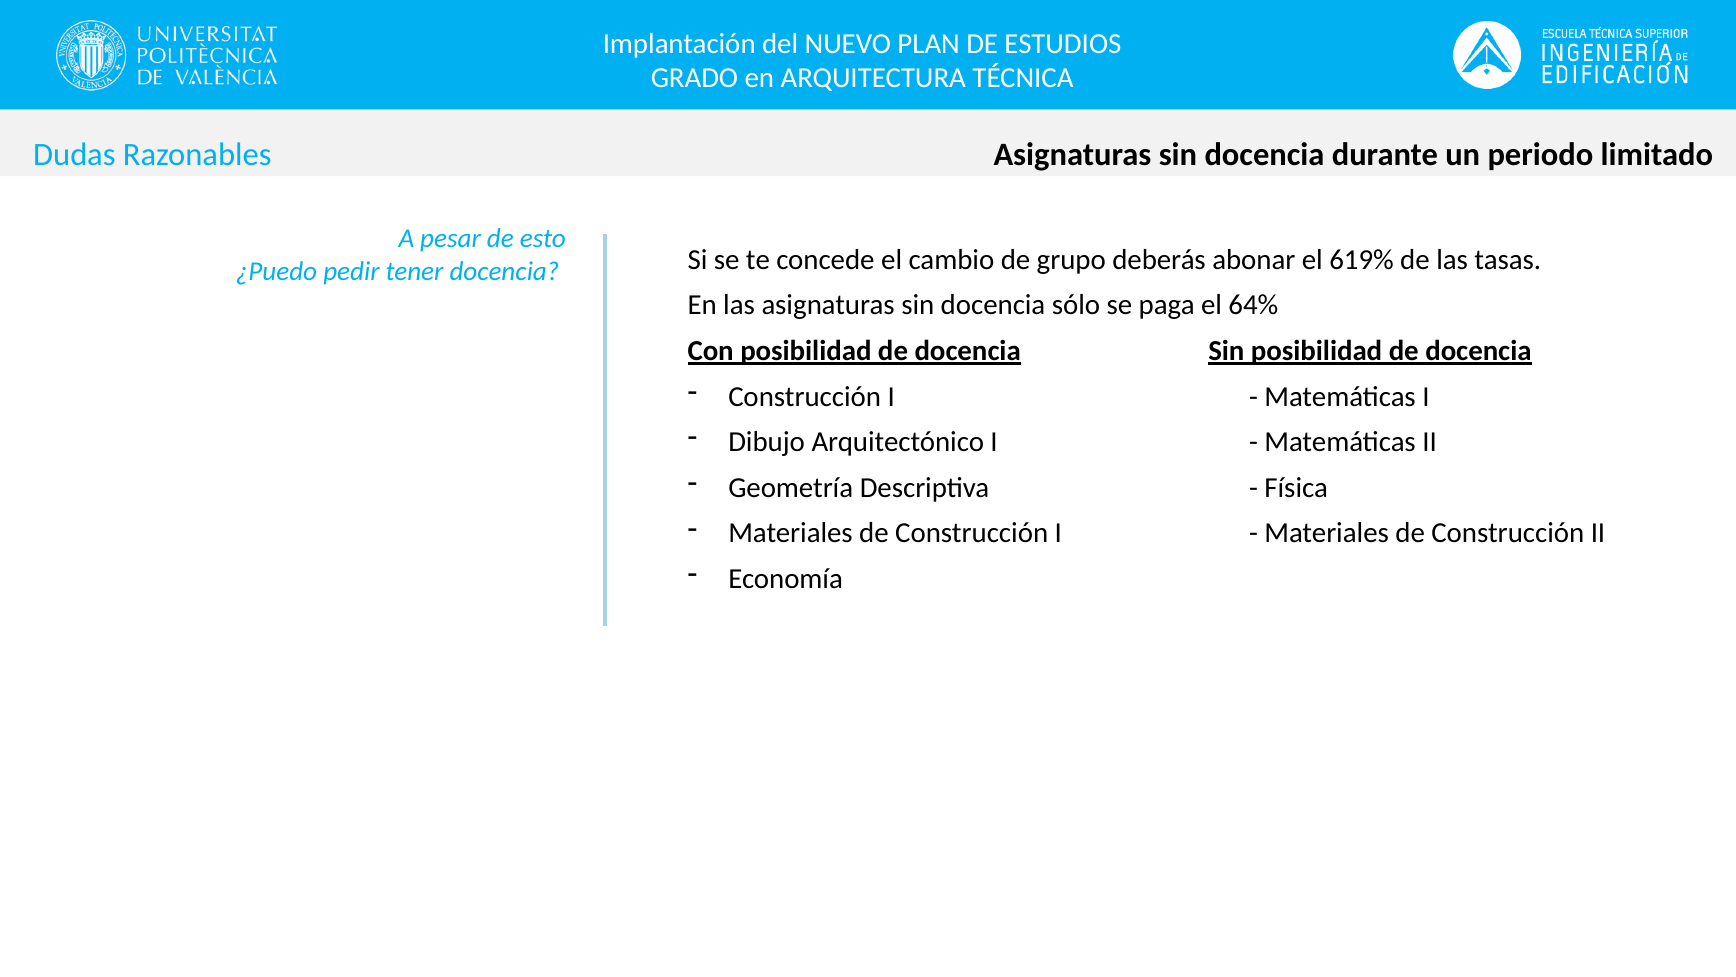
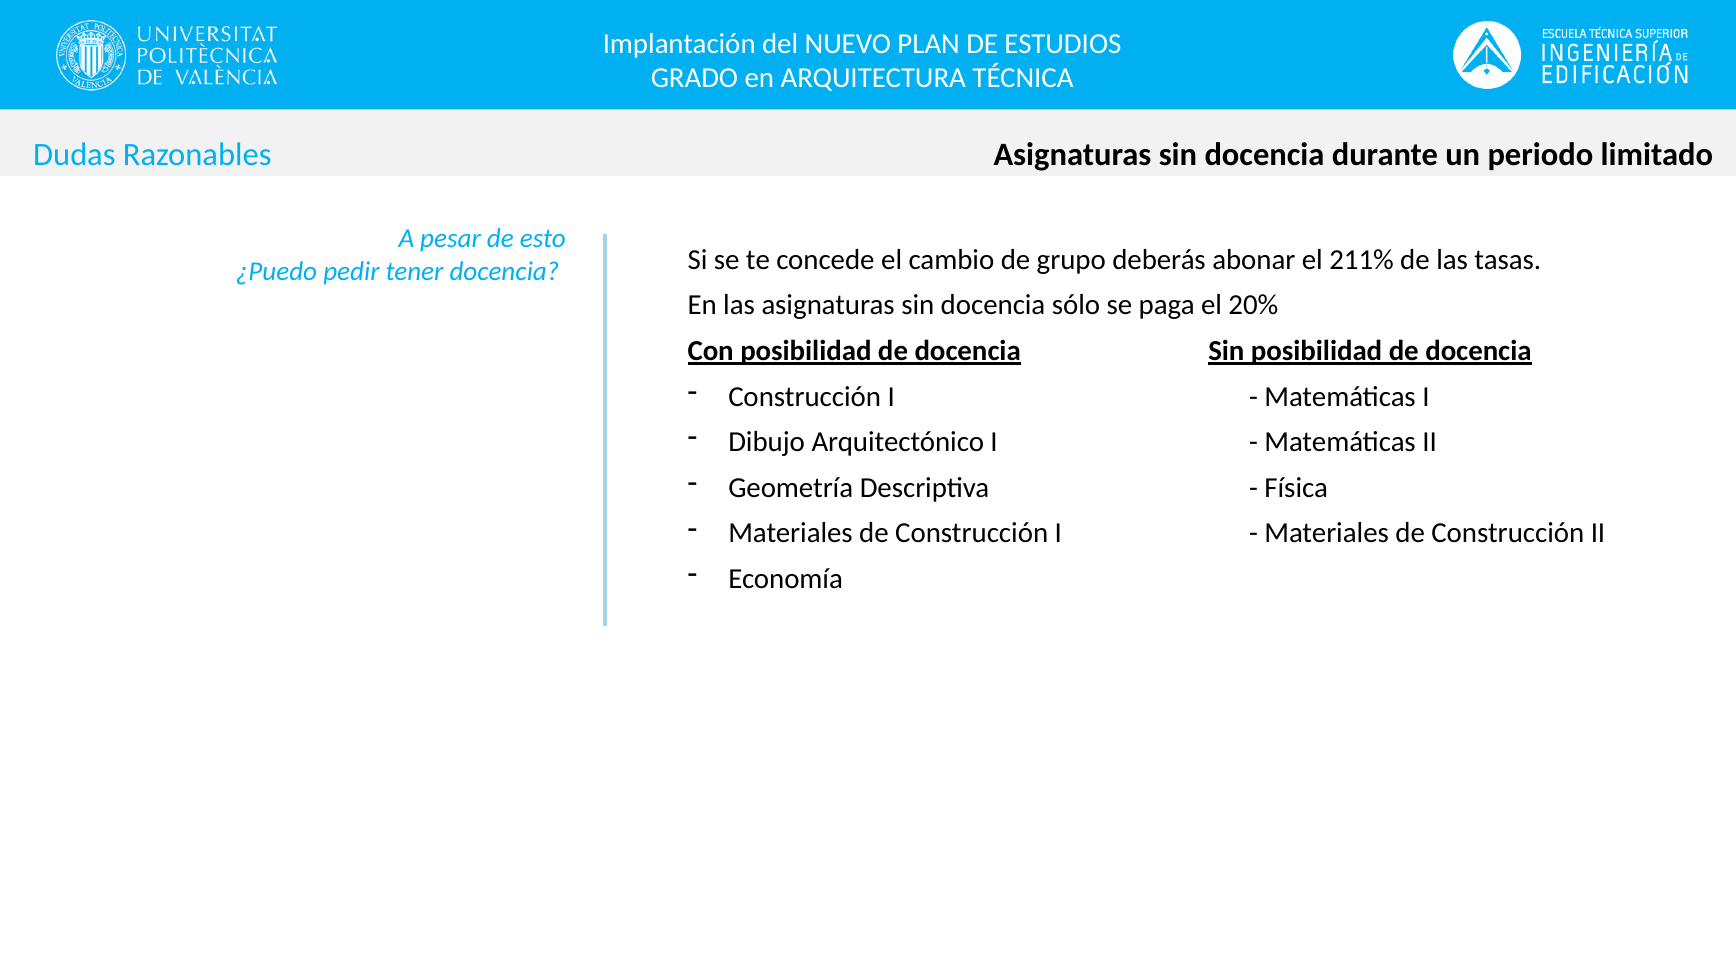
619%: 619% -> 211% (1362, 260)
64%: 64% -> 20% (1253, 305)
